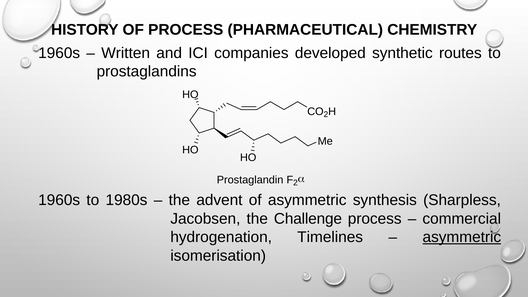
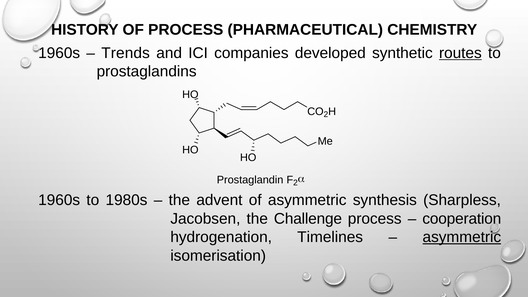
Written: Written -> Trends (126, 53)
routes underline: none -> present (460, 53)
commercial: commercial -> cooperation (462, 219)
